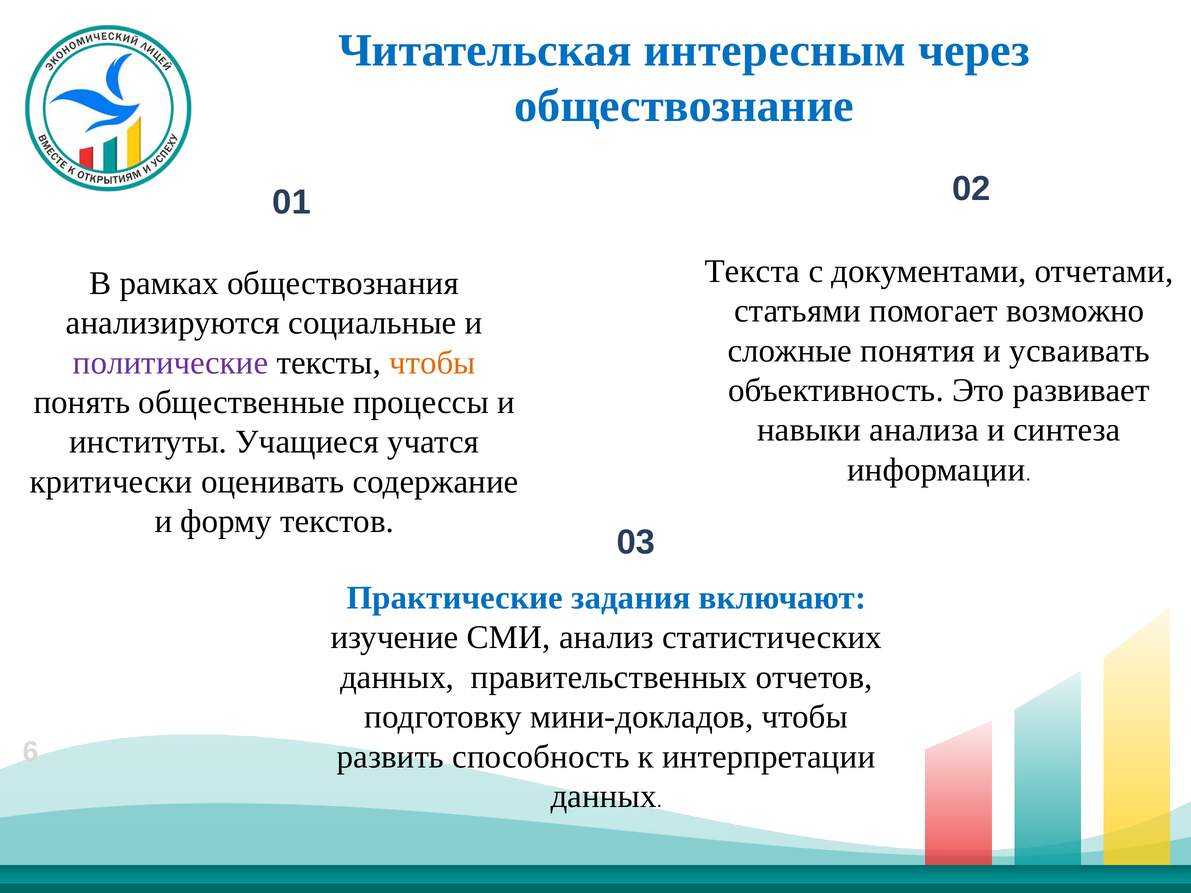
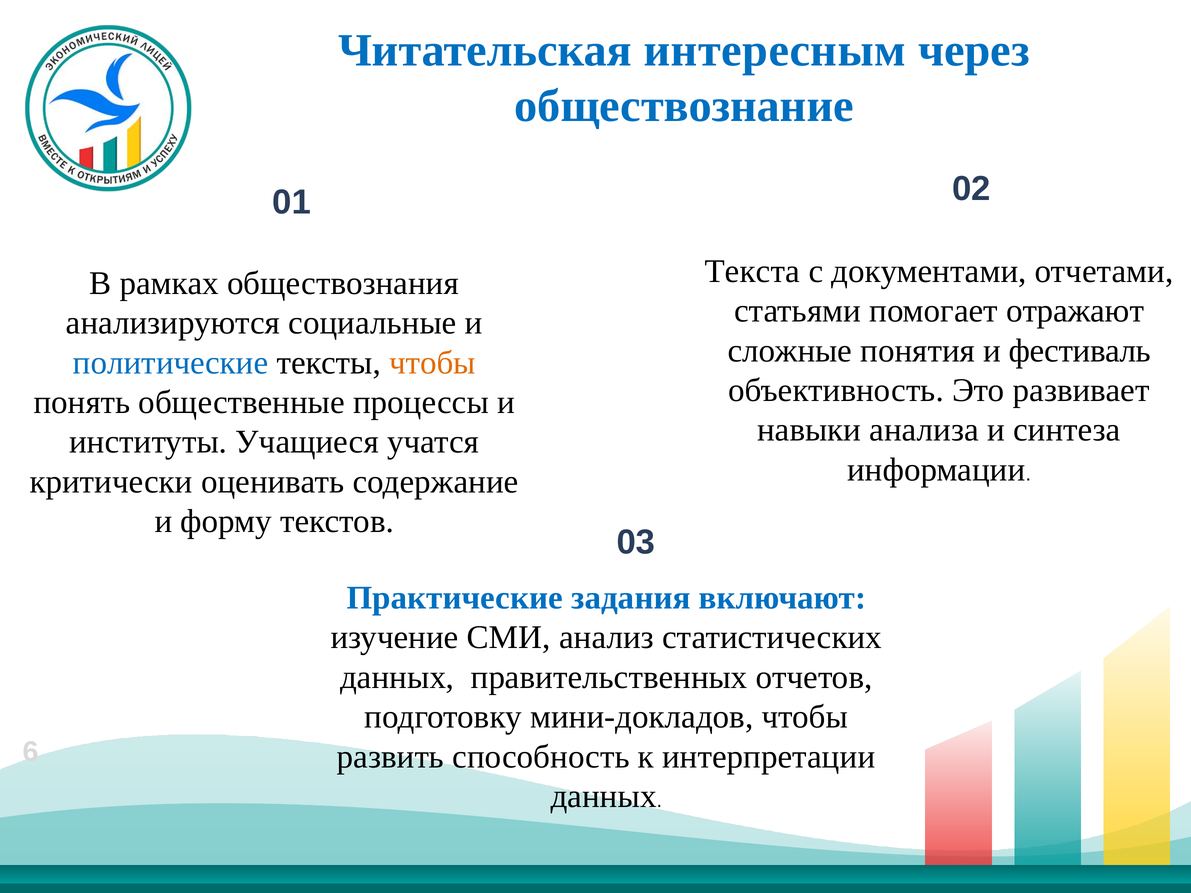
возможно: возможно -> отражают (1075, 311)
усваивать: усваивать -> фестиваль (1080, 351)
политические colour: purple -> blue (171, 363)
